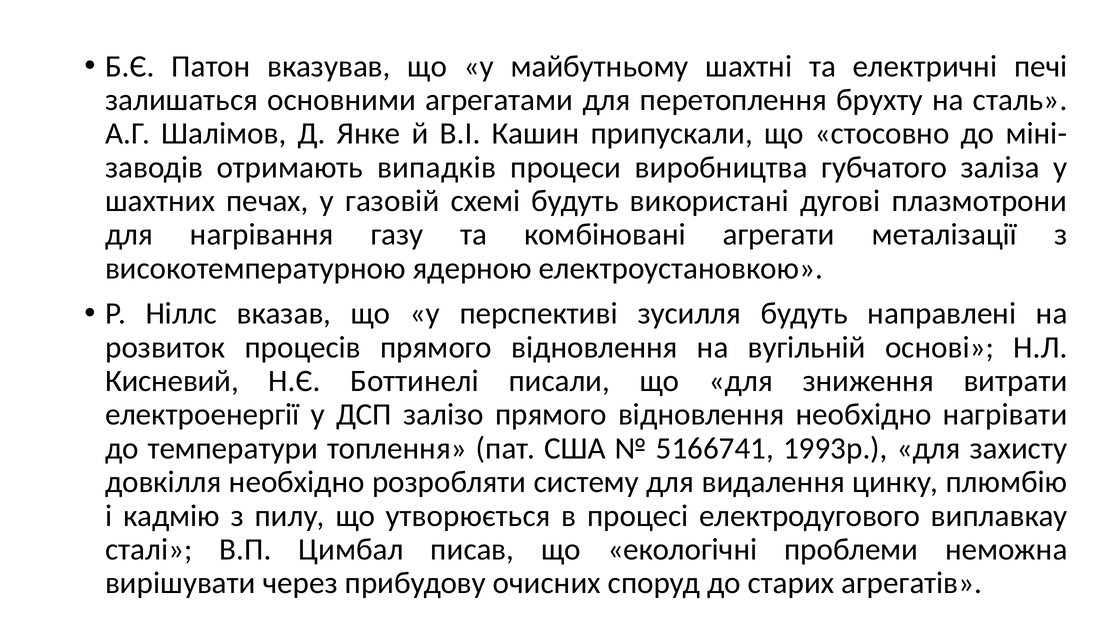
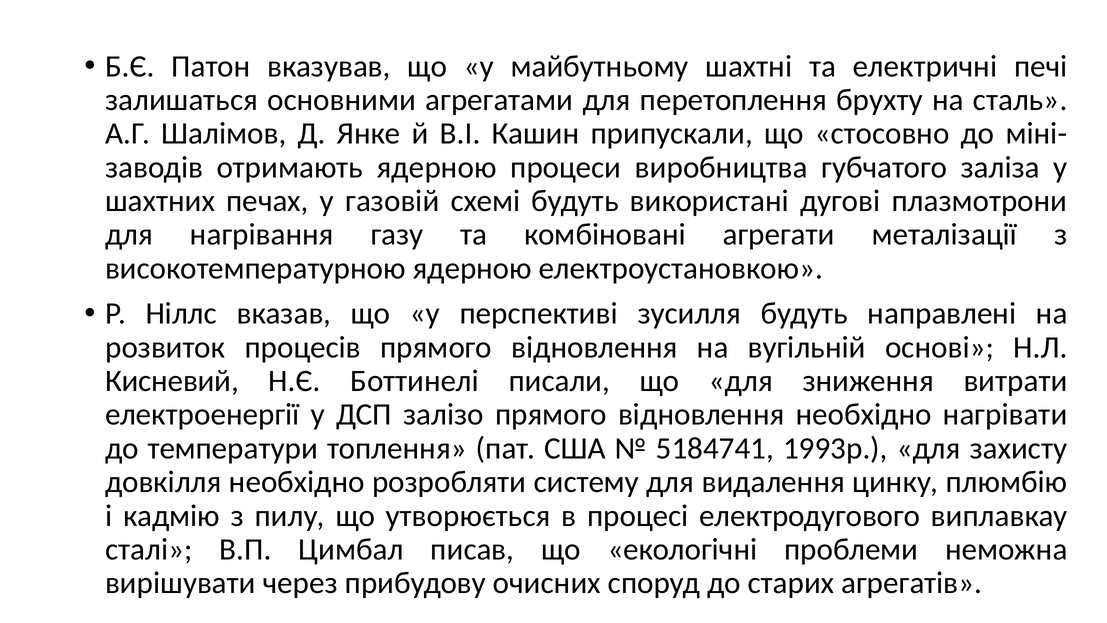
отримають випадків: випадків -> ядерною (437, 167)
5166741: 5166741 -> 5184741 (715, 448)
